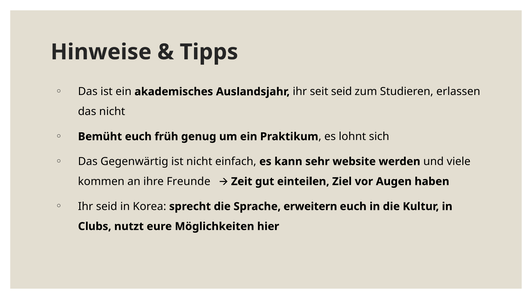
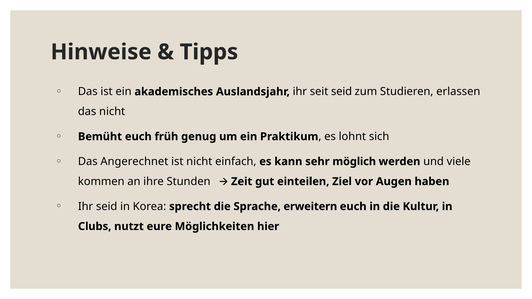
Gegenwärtig: Gegenwärtig -> Angerechnet (134, 162)
website: website -> möglich (354, 162)
Freunde: Freunde -> Stunden (189, 182)
